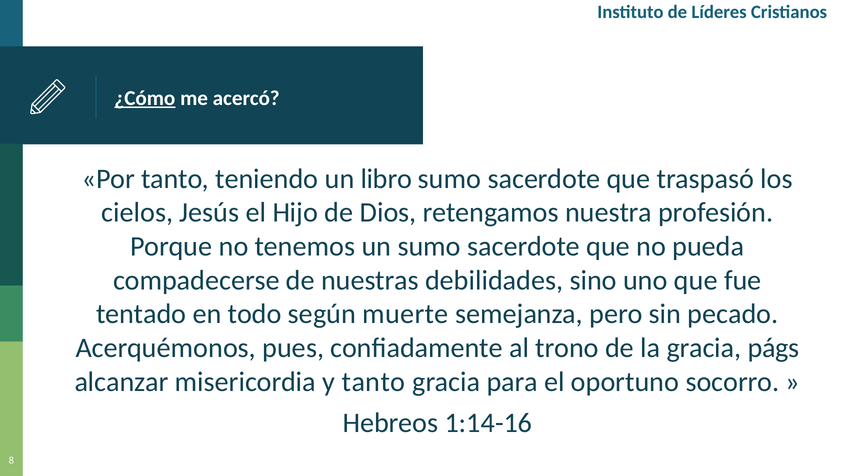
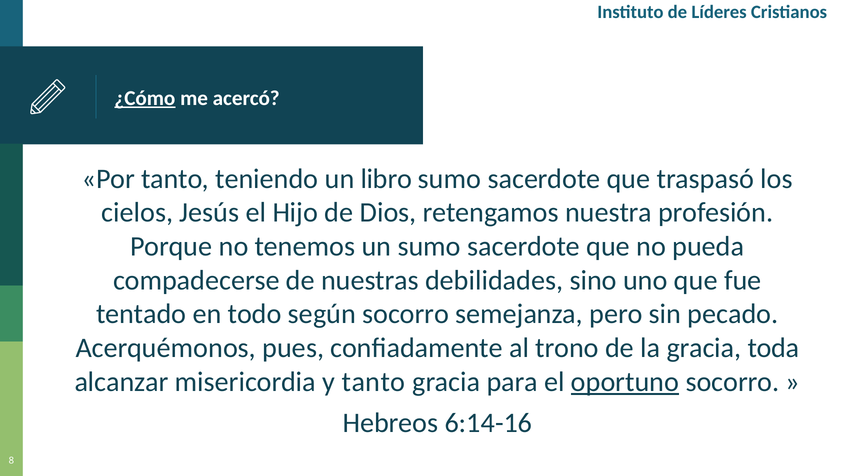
según muerte: muerte -> socorro (406, 314)
págs: págs -> toda (774, 348)
oportuno underline: none -> present (625, 382)
1:14-16: 1:14-16 -> 6:14-16 (488, 423)
